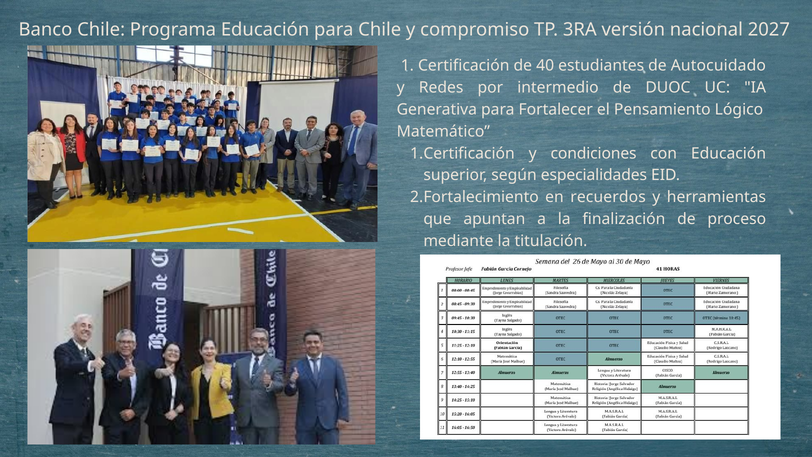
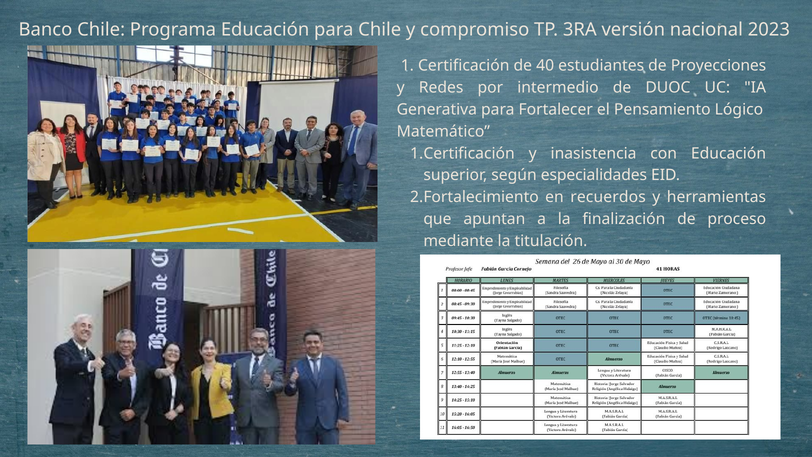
2027: 2027 -> 2023 (769, 30)
Autocuidado: Autocuidado -> Proyecciones (718, 65)
condiciones: condiciones -> inasistencia (594, 153)
